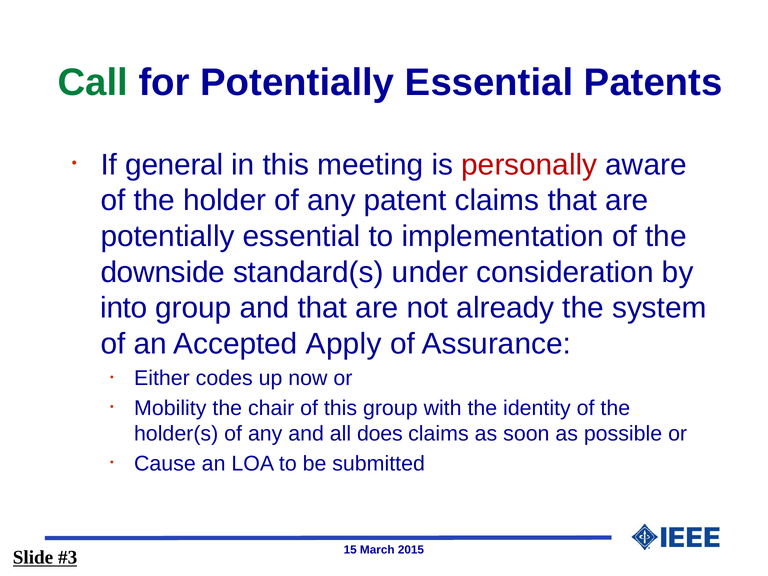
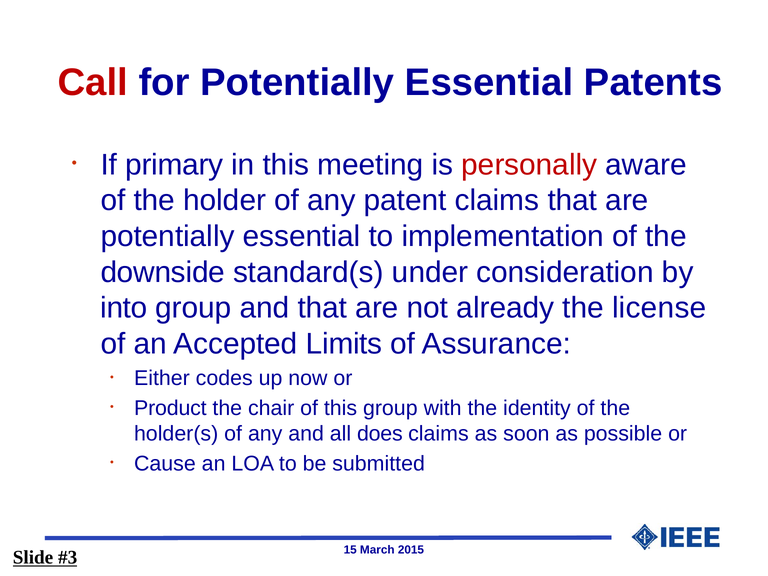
Call colour: green -> red (93, 83)
general: general -> primary (174, 165)
system: system -> license (659, 308)
Apply: Apply -> Limits (344, 344)
Mobility: Mobility -> Product (170, 408)
